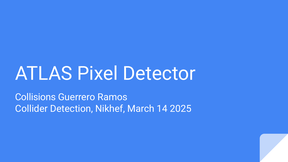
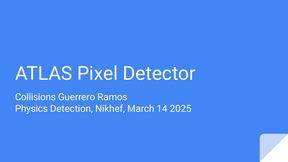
Collider: Collider -> Physics (32, 109)
